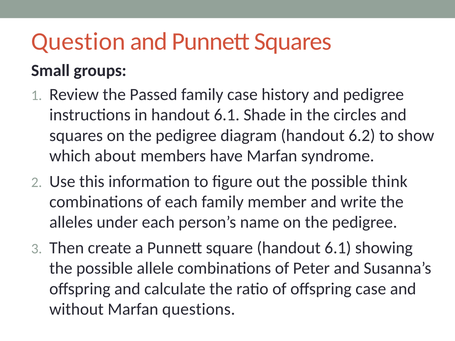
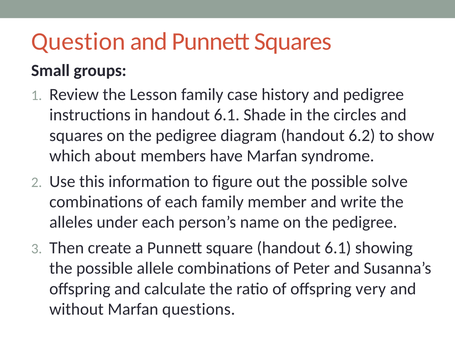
Passed: Passed -> Lesson (153, 95)
think: think -> solve (390, 182)
offspring case: case -> very (371, 289)
